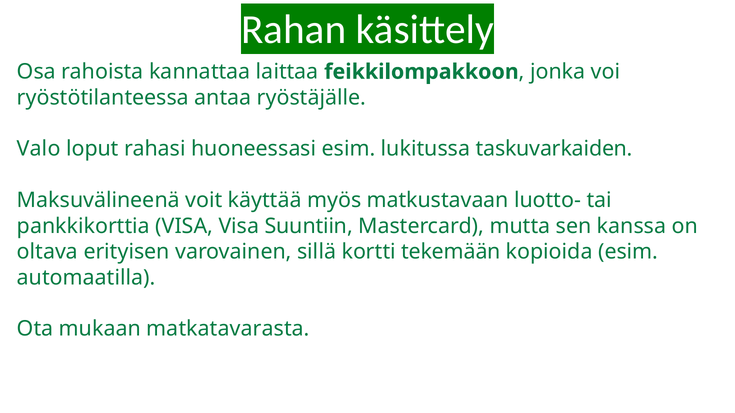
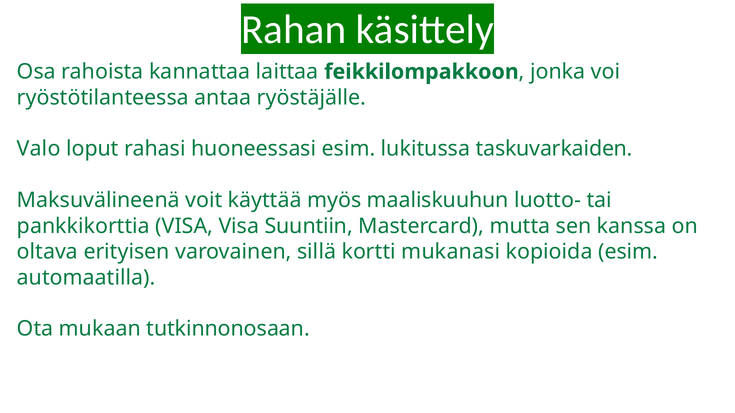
matkustavaan: matkustavaan -> maaliskuuhun (438, 201)
tekemään: tekemään -> mukanasi (451, 252)
matkatavarasta: matkatavarasta -> tutkinnonosaan (228, 329)
